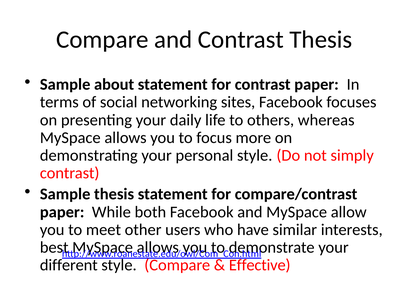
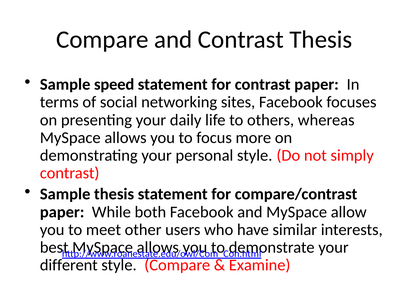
about: about -> speed (114, 85)
Effective: Effective -> Examine (260, 266)
